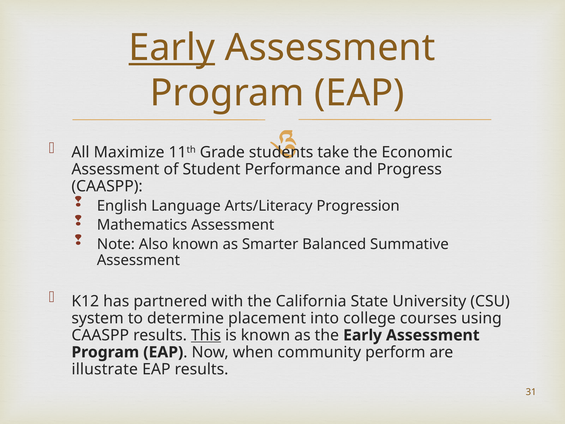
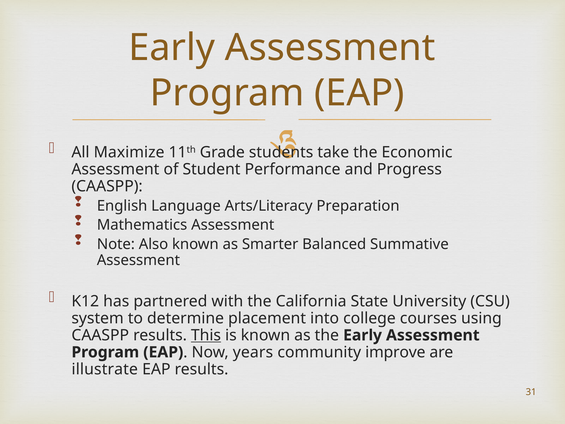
Early underline: present -> none (172, 48)
Progression: Progression -> Preparation (358, 206)
when: when -> years (253, 352)
perform: perform -> improve (395, 352)
